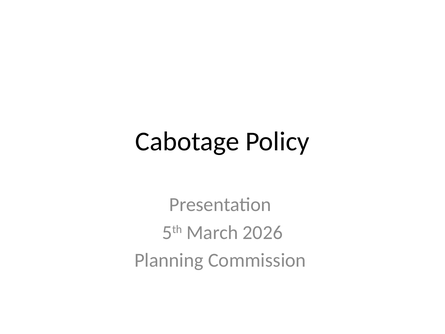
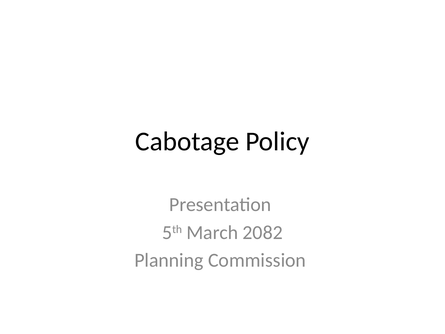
2026: 2026 -> 2082 (263, 232)
